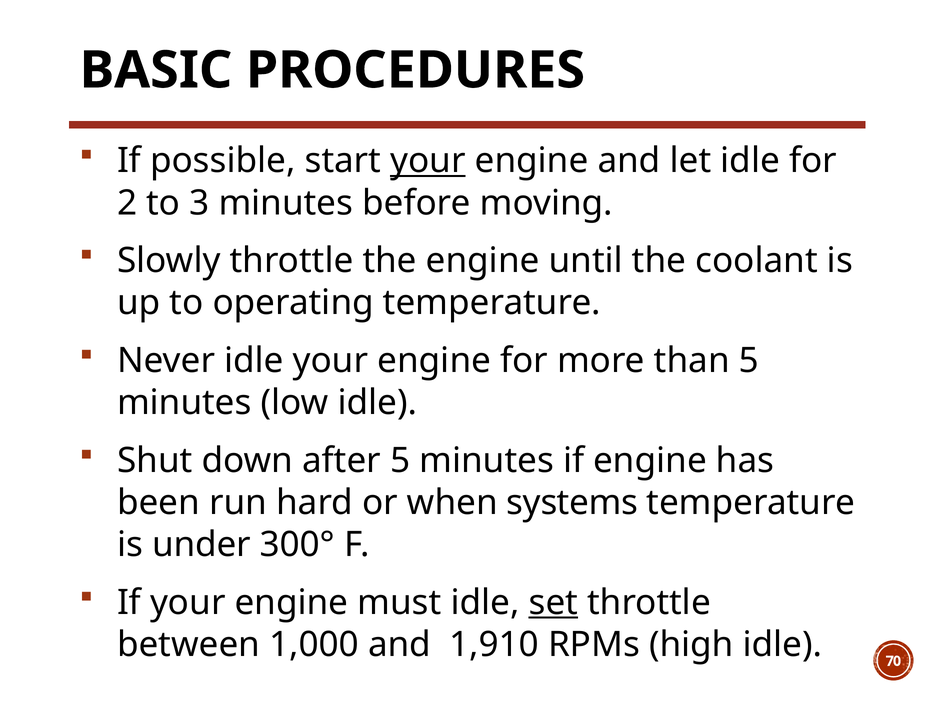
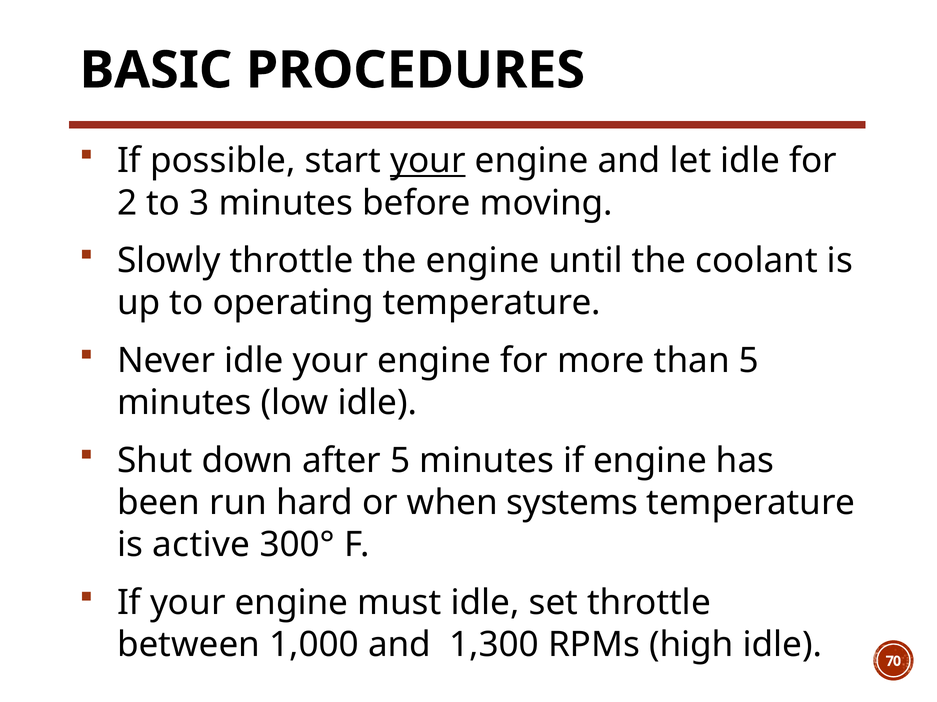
under: under -> active (201, 545)
set underline: present -> none (553, 603)
1,910: 1,910 -> 1,300 (494, 645)
